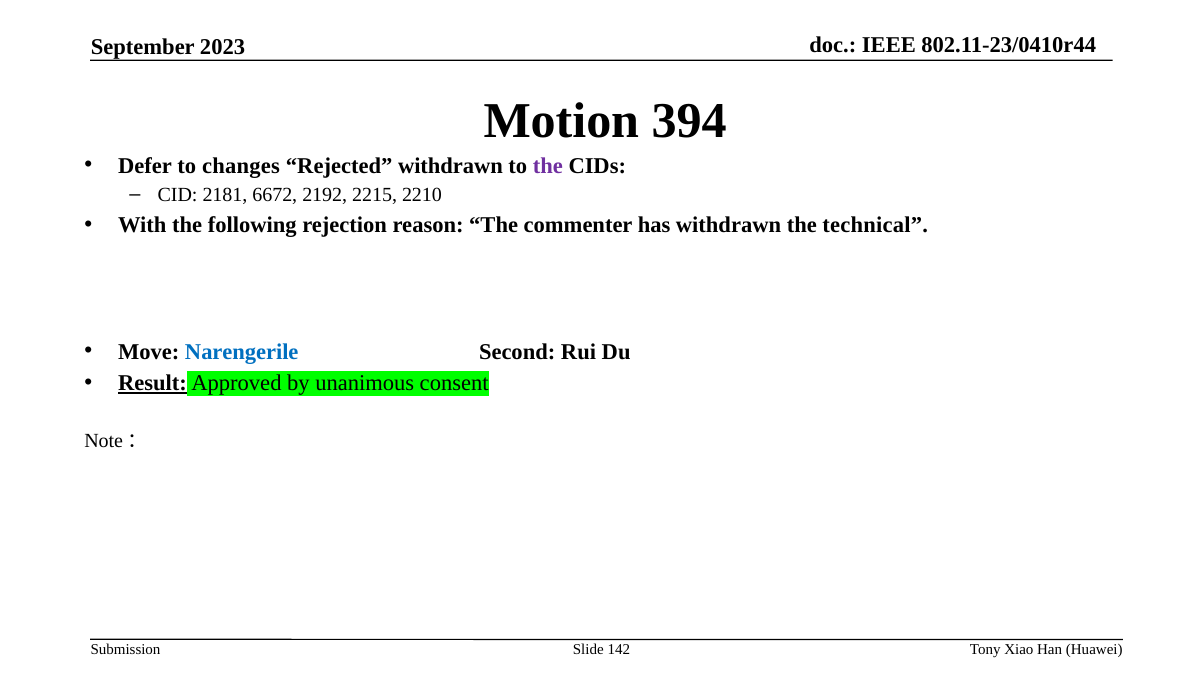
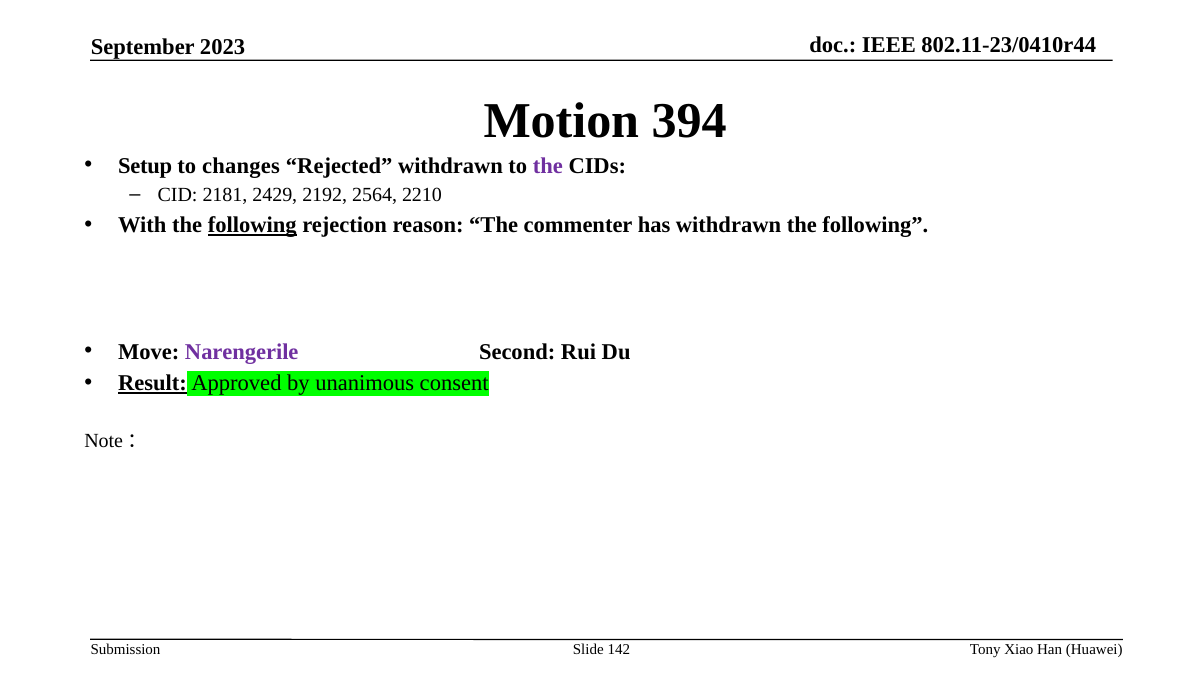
Defer: Defer -> Setup (145, 166)
6672: 6672 -> 2429 (275, 195)
2215: 2215 -> 2564 (375, 195)
following underline: none -> present (252, 225)
withdrawn the technical: technical -> following (875, 225)
Narengerile colour: blue -> purple (242, 351)
